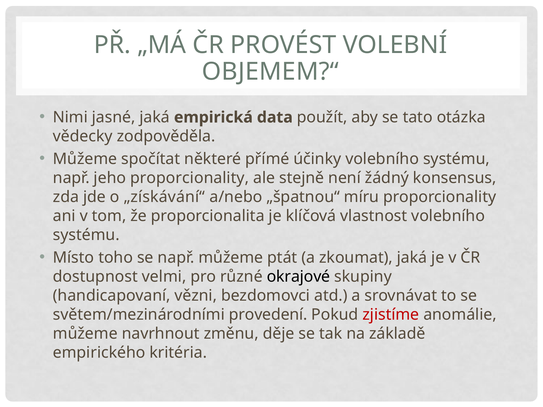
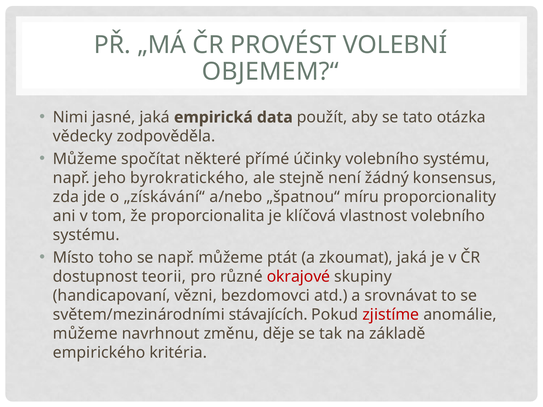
jeho proporcionality: proporcionality -> byrokratického (189, 178)
velmi: velmi -> teorii (164, 277)
okrajové colour: black -> red (298, 277)
provedení: provedení -> stávajících (268, 315)
